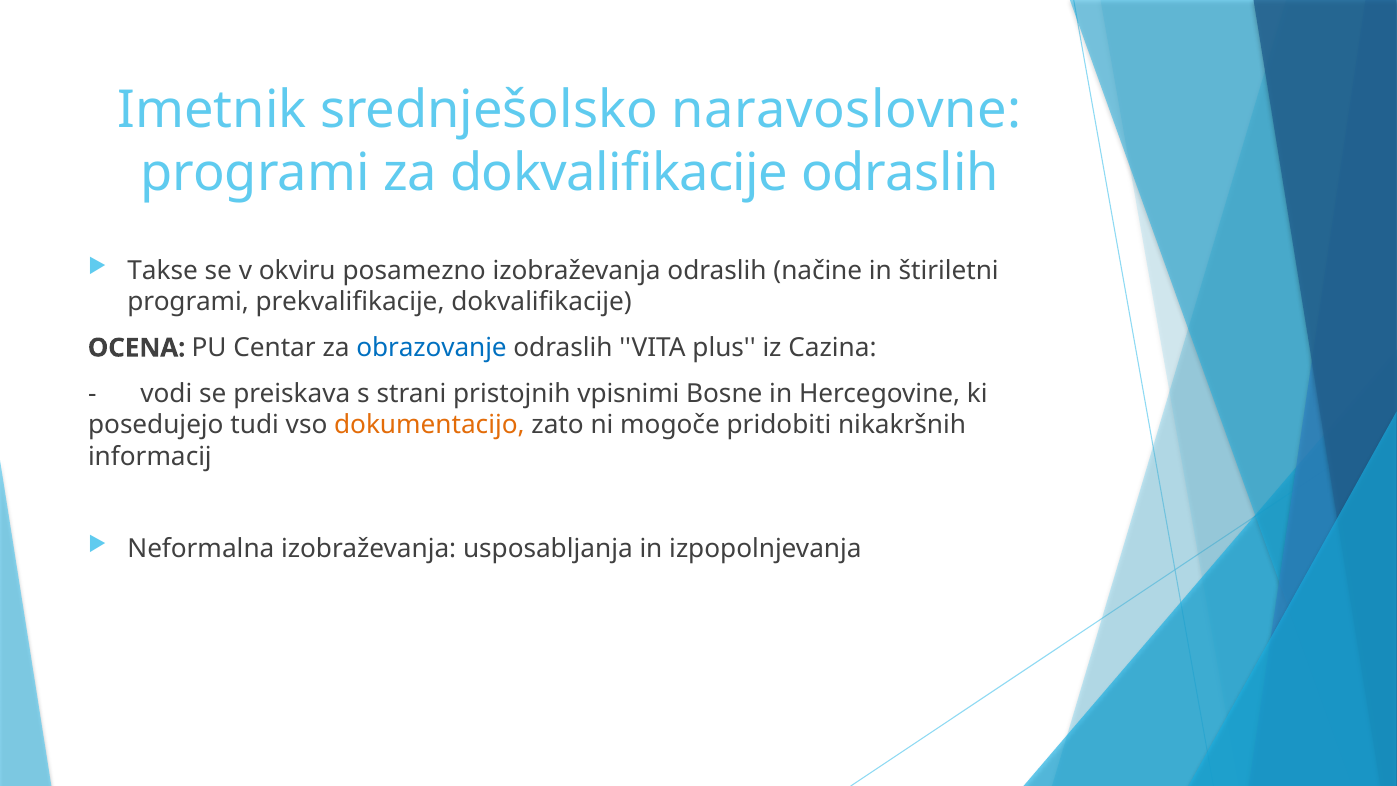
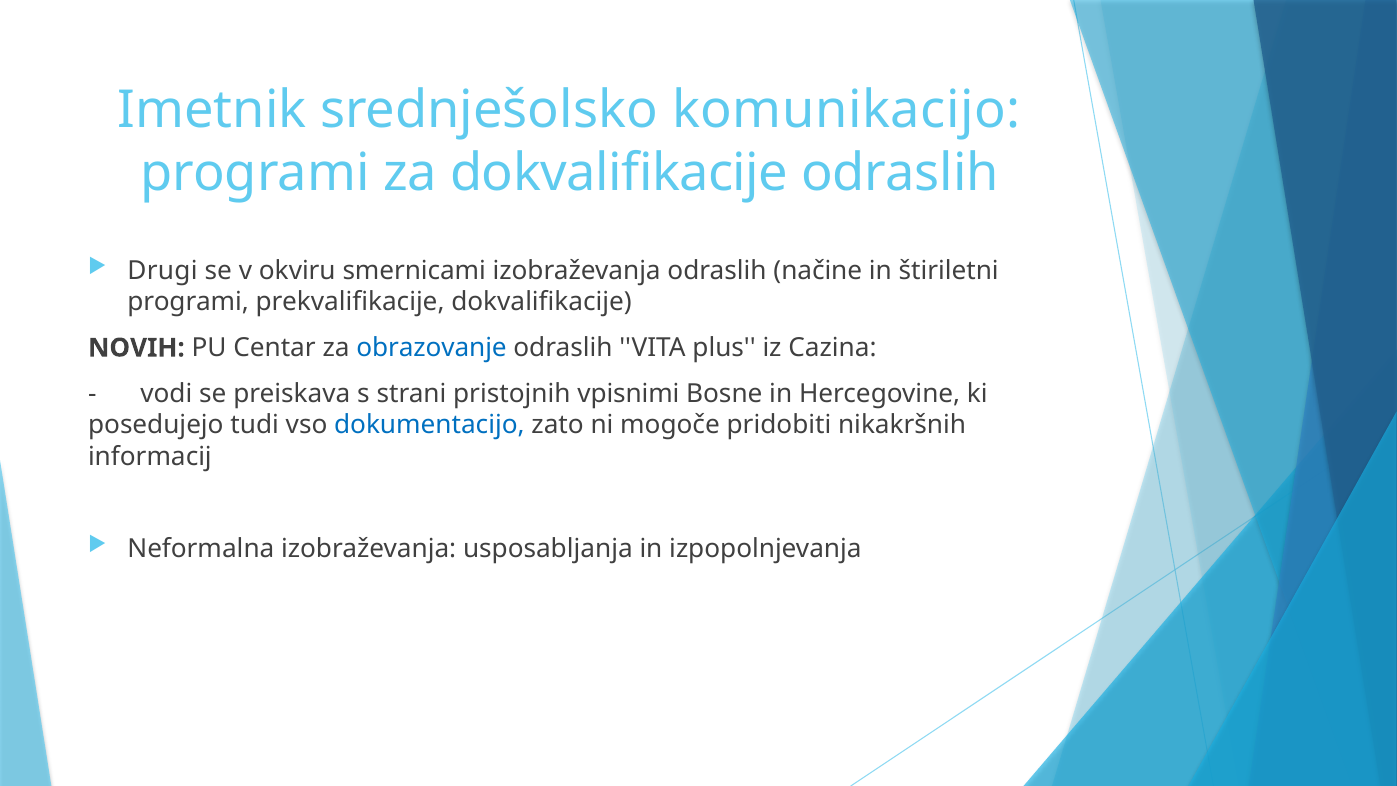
naravoslovne: naravoslovne -> komunikacijo (846, 110)
Takse: Takse -> Drugi (163, 270)
posamezno: posamezno -> smernicami (414, 270)
OCENA: OCENA -> NOVIH (136, 348)
dokumentacijo colour: orange -> blue (429, 425)
